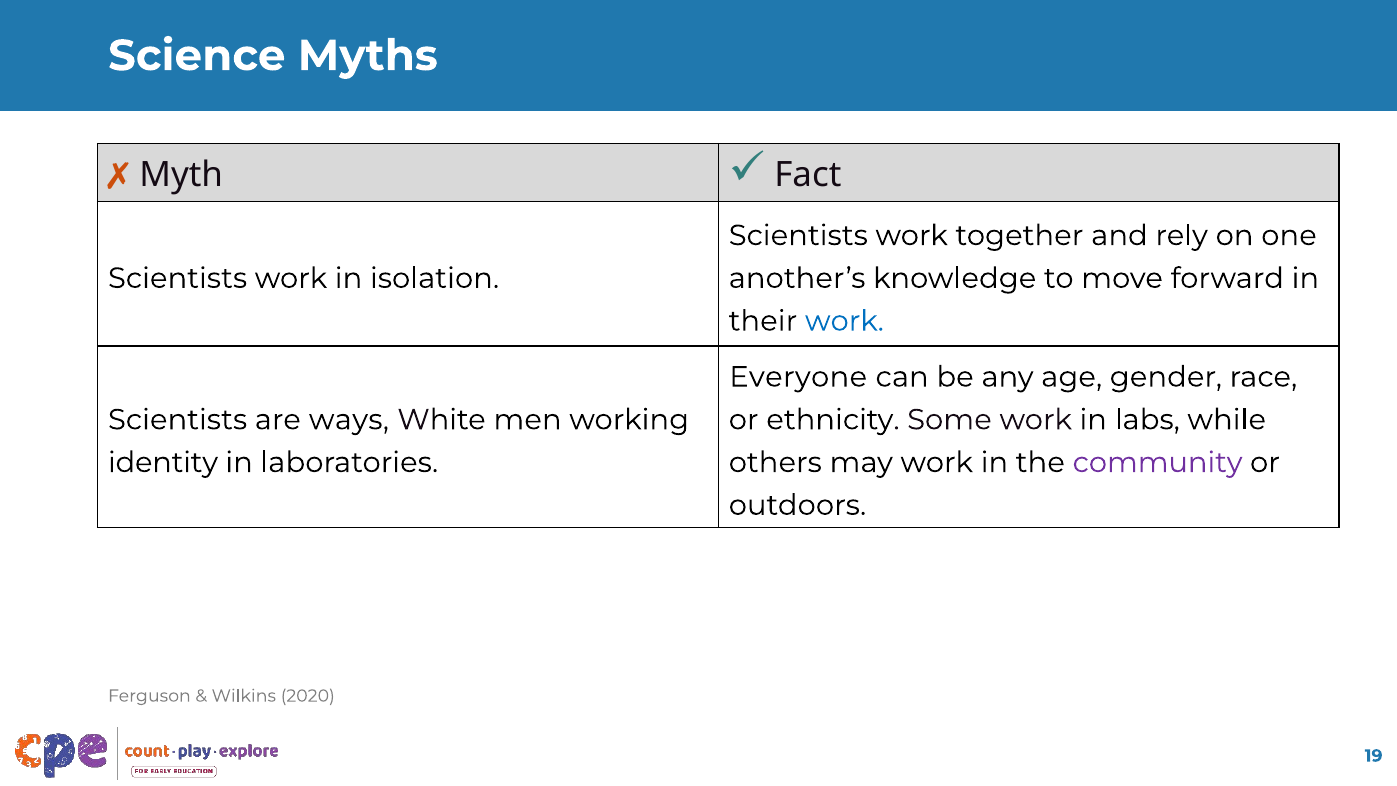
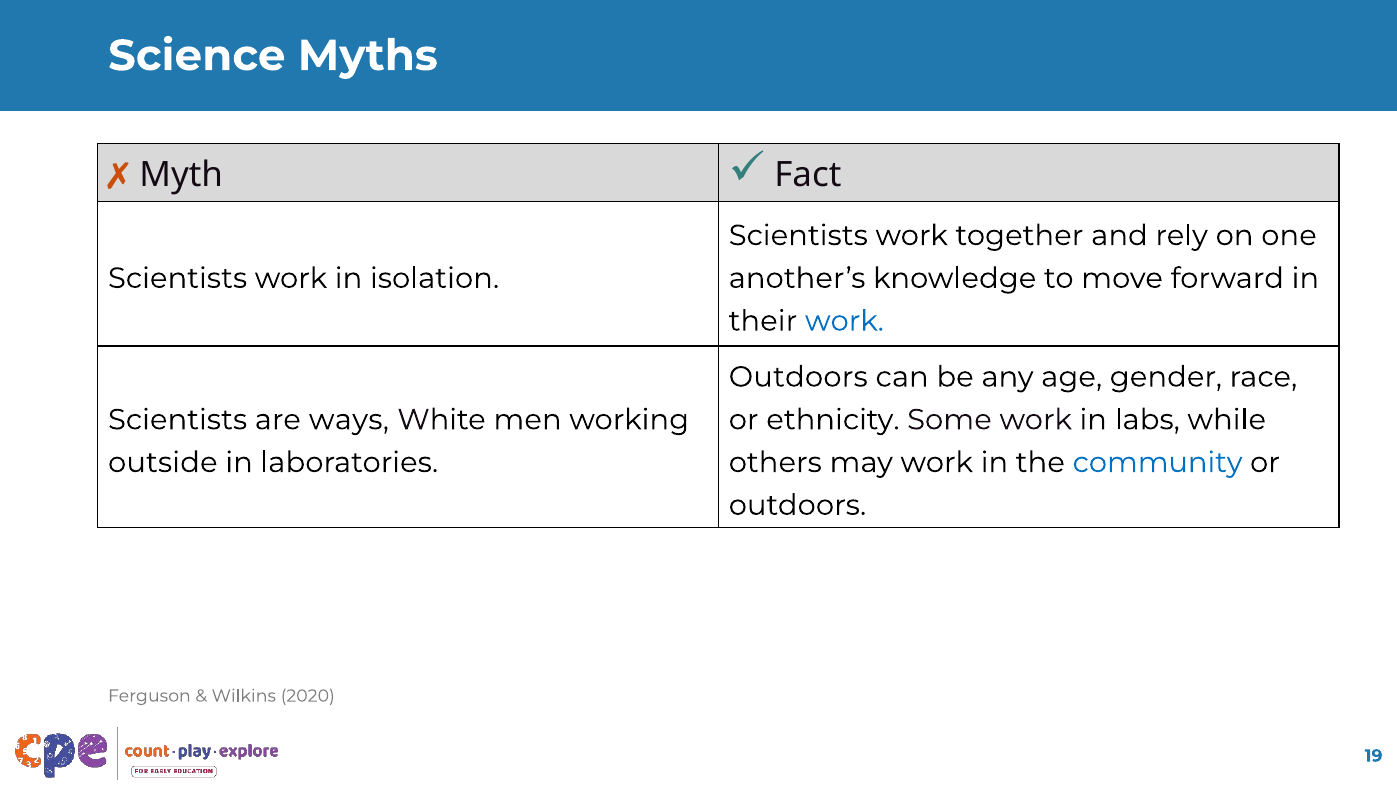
Everyone: Everyone -> Outdoors (798, 377)
identity: identity -> outside (163, 462)
community colour: purple -> blue (1158, 462)
